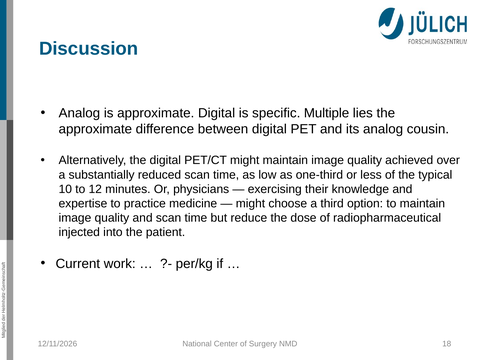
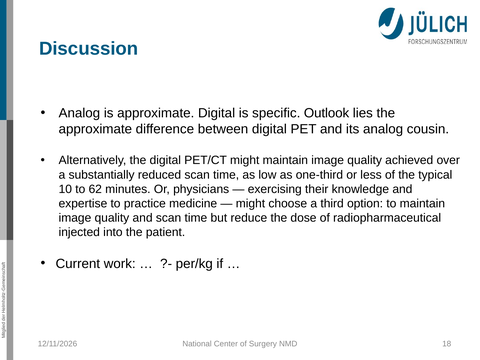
Multiple: Multiple -> Outlook (327, 113)
12: 12 -> 62 (95, 189)
